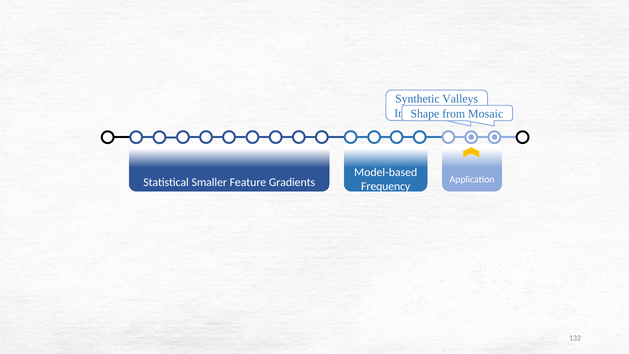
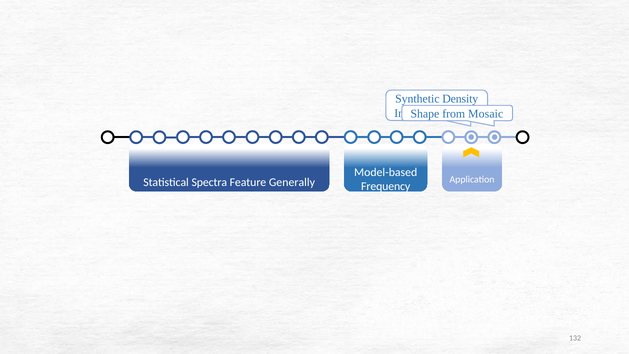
Valleys: Valleys -> Density (460, 99)
Smaller: Smaller -> Spectra (209, 182)
Gradients: Gradients -> Generally (292, 182)
